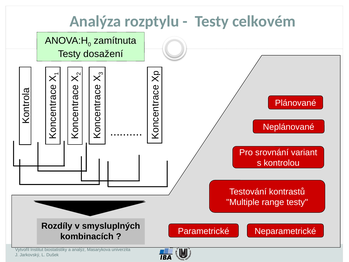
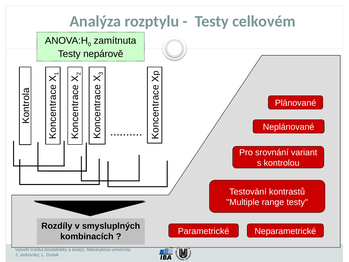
dosažení: dosažení -> nepárově (103, 54)
